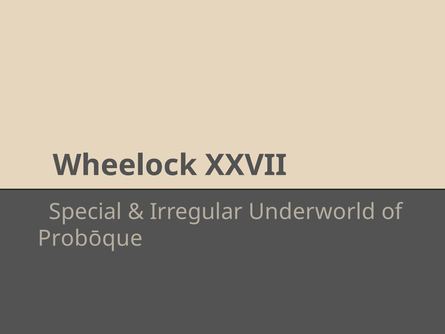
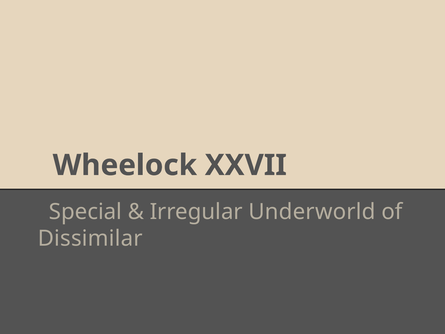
Probōque: Probōque -> Dissimilar (90, 238)
